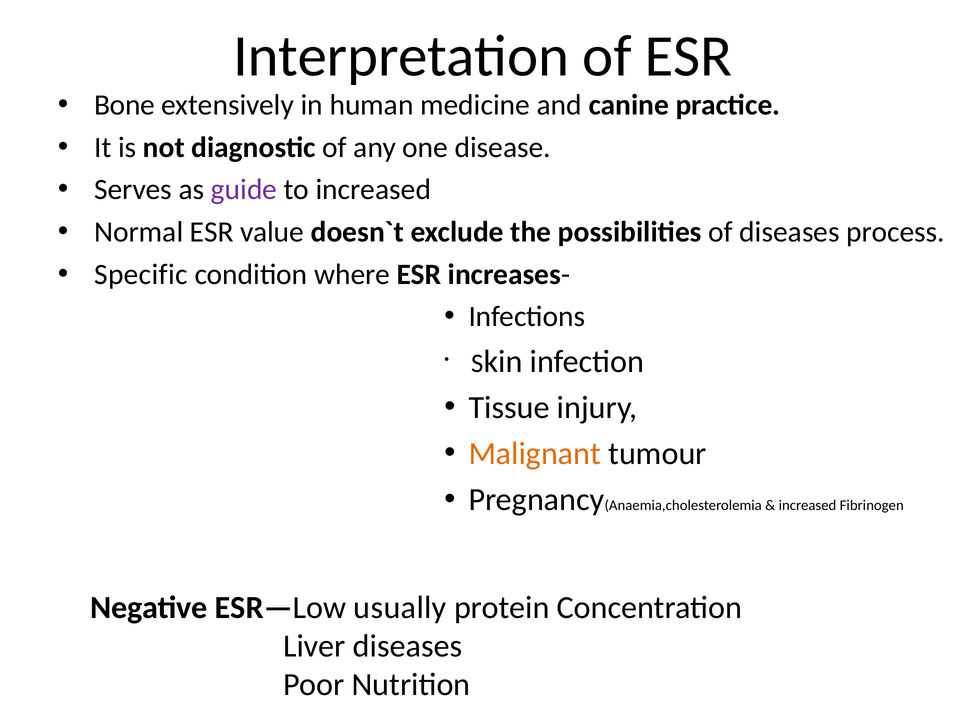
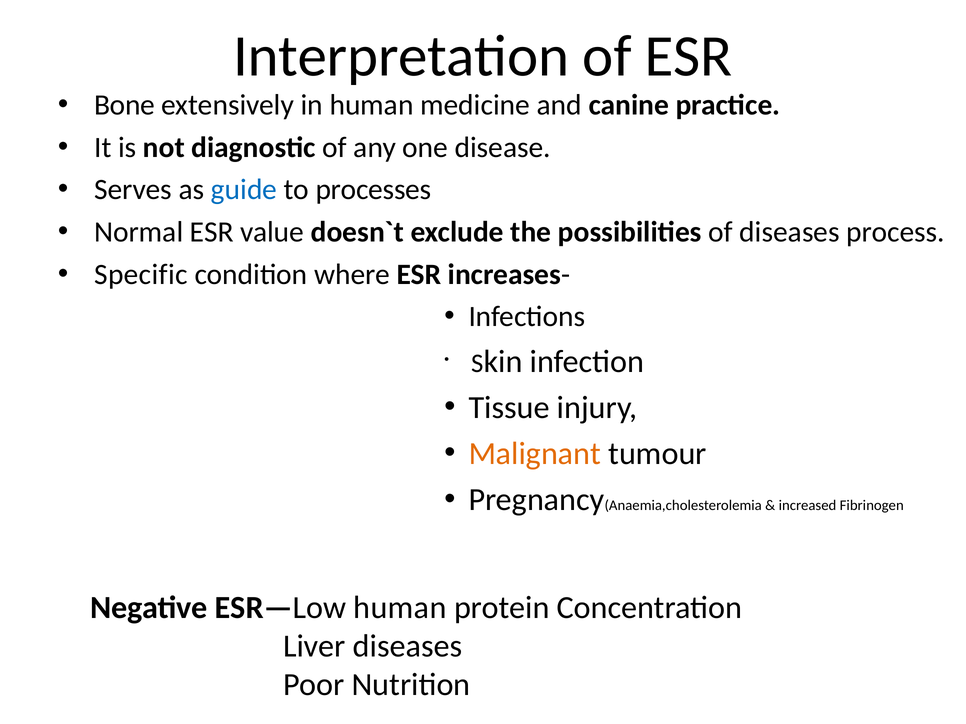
guide colour: purple -> blue (244, 190)
to increased: increased -> processes (373, 190)
ESR—Low usually: usually -> human (400, 608)
